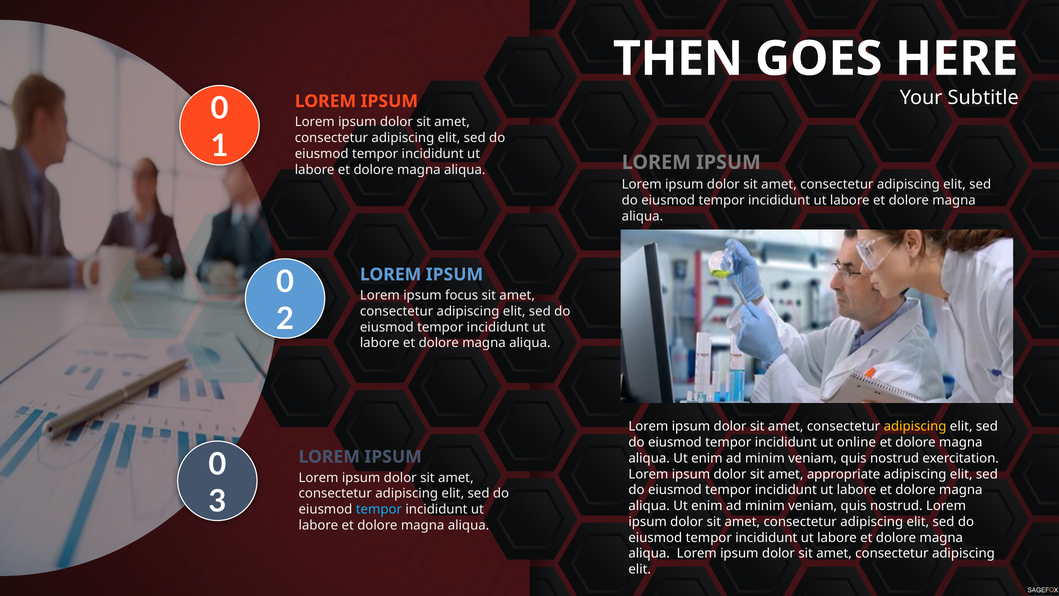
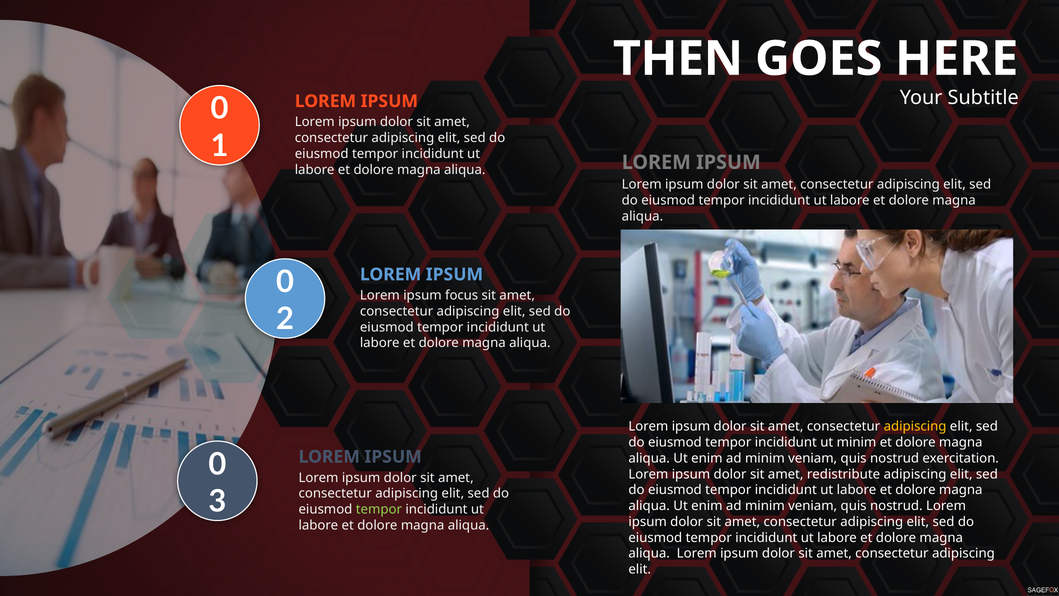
ut online: online -> minim (856, 442)
appropriate: appropriate -> redistribute (844, 474)
tempor colour: light blue -> light green (379, 509)
